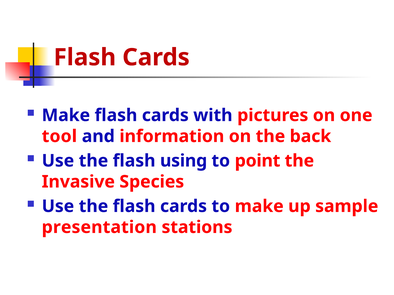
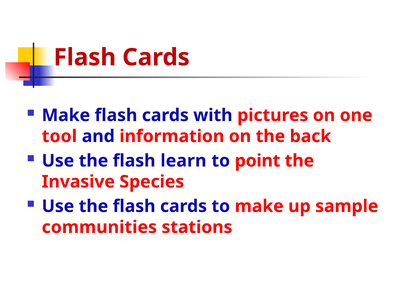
using: using -> learn (183, 161)
presentation: presentation -> communities (99, 228)
